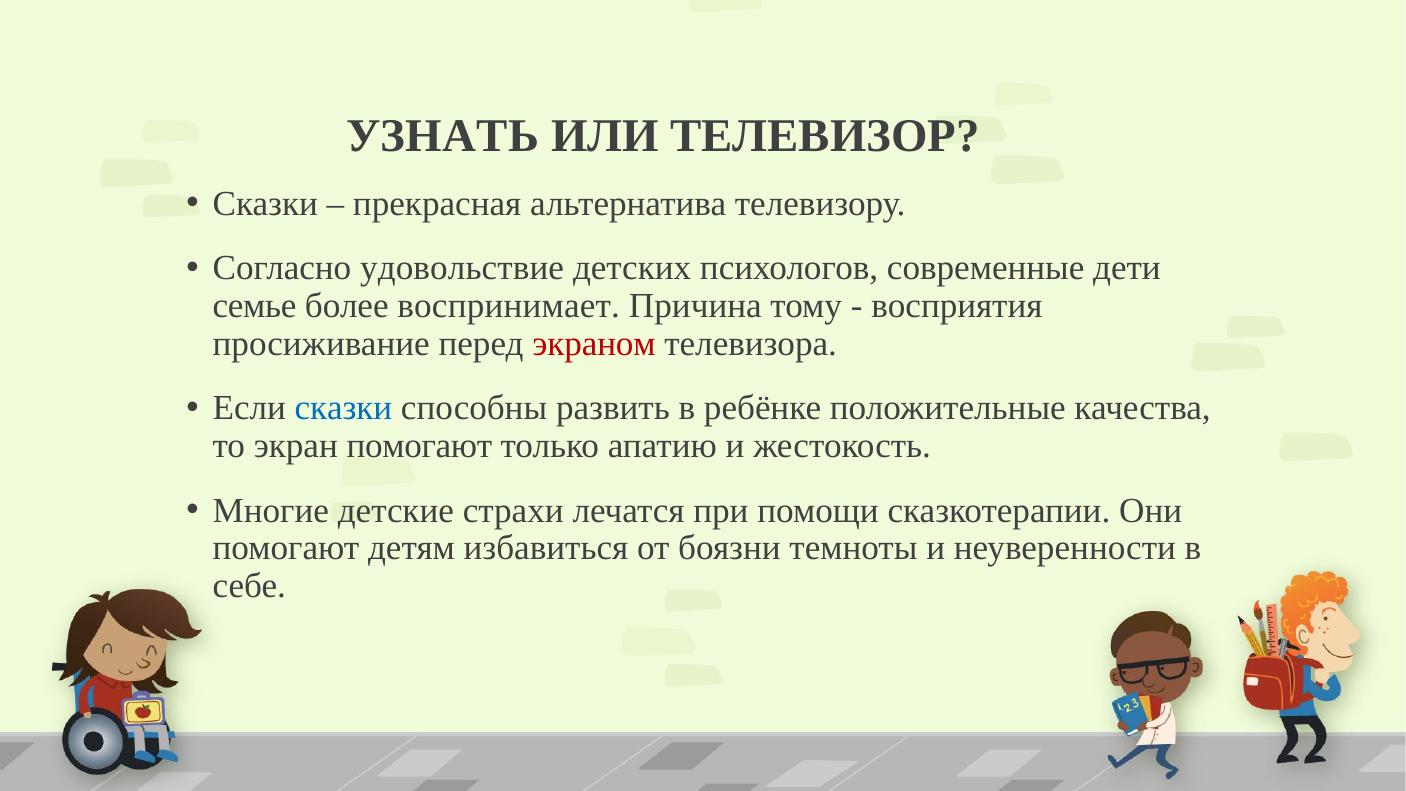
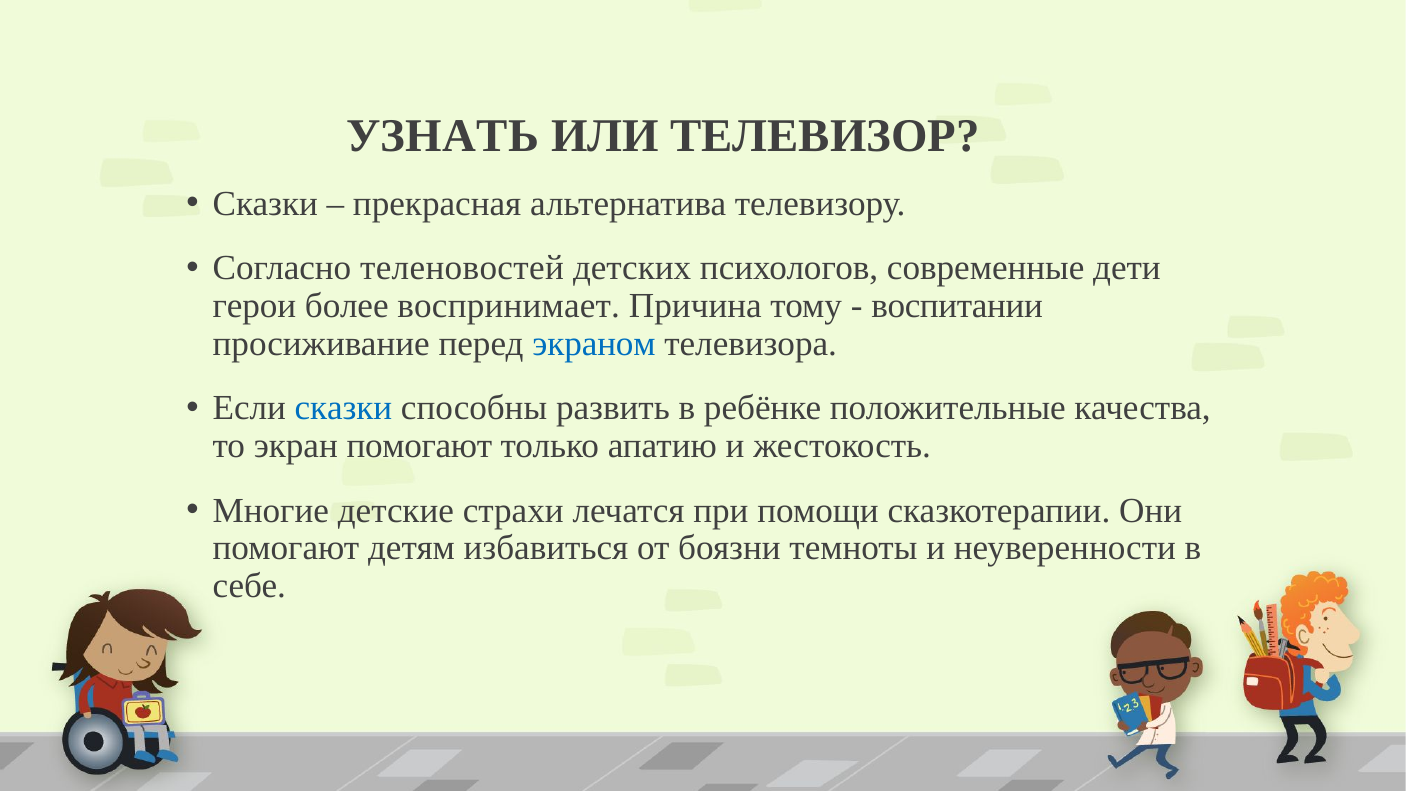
удовольствие: удовольствие -> теленовостей (462, 268)
семье: семье -> герои (254, 306)
восприятия: восприятия -> воспитании (957, 306)
экраном colour: red -> blue (594, 344)
